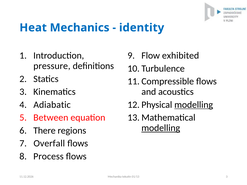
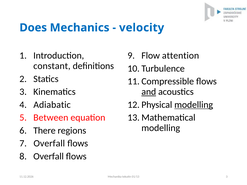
Heat: Heat -> Does (33, 28)
identity: identity -> velocity (142, 28)
exhibited: exhibited -> attention (181, 56)
pressure: pressure -> constant (52, 66)
and underline: none -> present (149, 92)
modelling underline: present -> none (161, 128)
Process: Process -> Overfall (49, 157)
